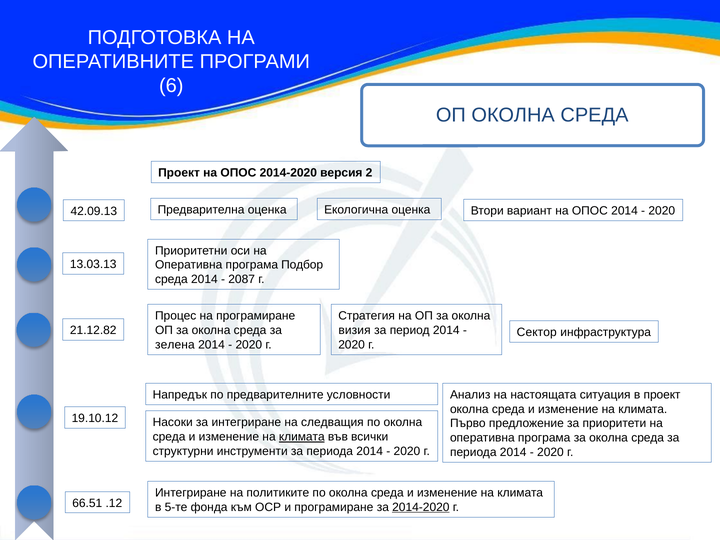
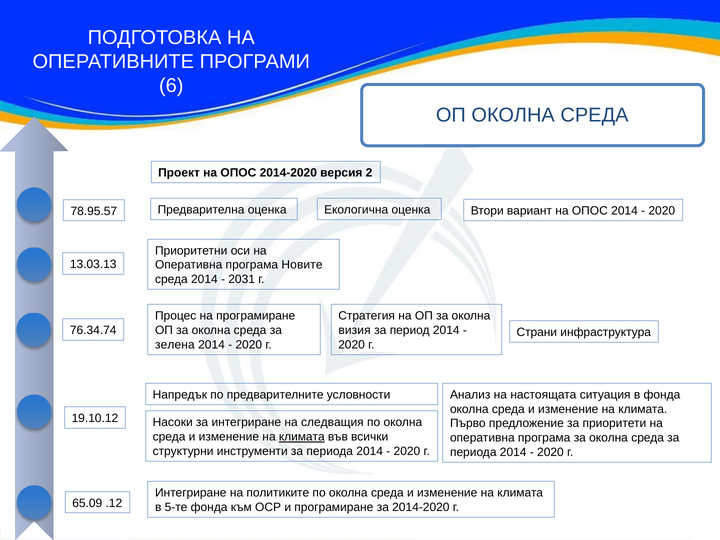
42.09.13: 42.09.13 -> 78.95.57 (94, 211)
Подбор: Подбор -> Новите (302, 265)
2087: 2087 -> 2031 (242, 279)
21.12.82: 21.12.82 -> 76.34.74 (93, 330)
Сектор: Сектор -> Страни (537, 332)
в проект: проект -> фонда (662, 395)
66.51: 66.51 -> 65.09 (87, 503)
2014-2020 underline: present -> none (421, 507)
